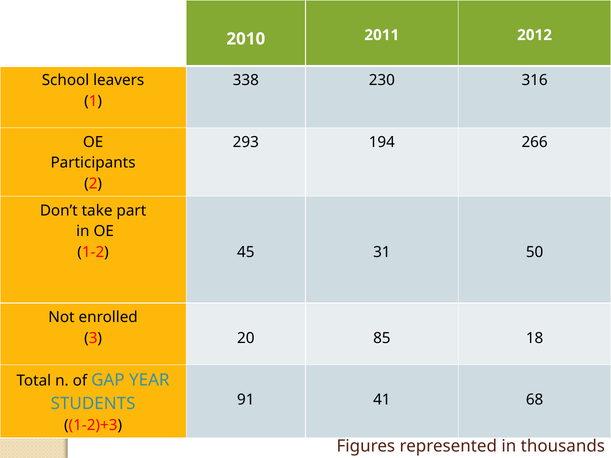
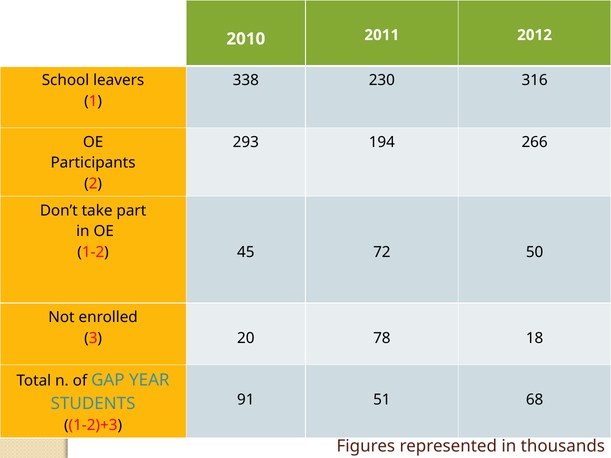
31: 31 -> 72 (382, 252)
85: 85 -> 78 (382, 338)
41: 41 -> 51 (382, 400)
